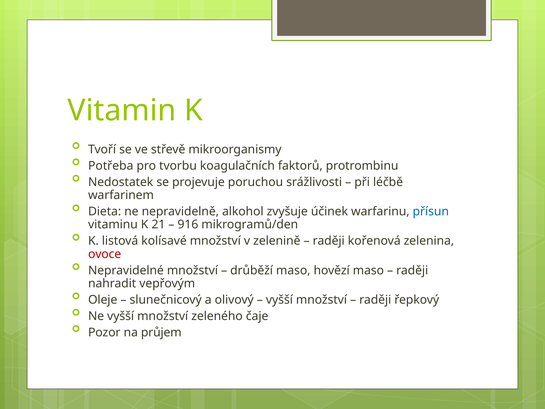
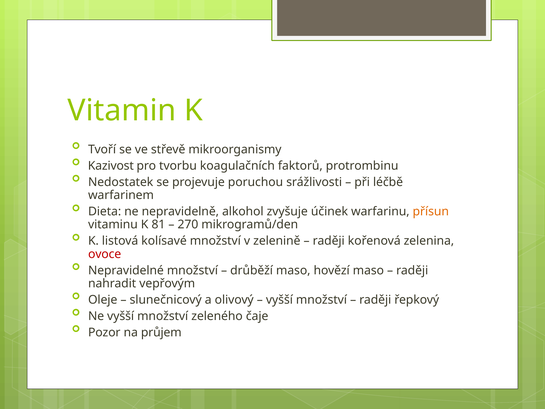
Potřeba: Potřeba -> Kazivost (111, 166)
přísun colour: blue -> orange (431, 211)
21: 21 -> 81 (158, 224)
916: 916 -> 270 (188, 224)
